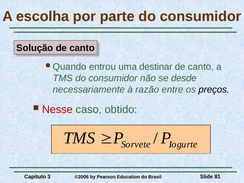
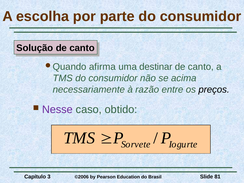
entrou: entrou -> afirma (102, 67)
desde: desde -> acima (184, 78)
Nesse colour: red -> purple (57, 110)
